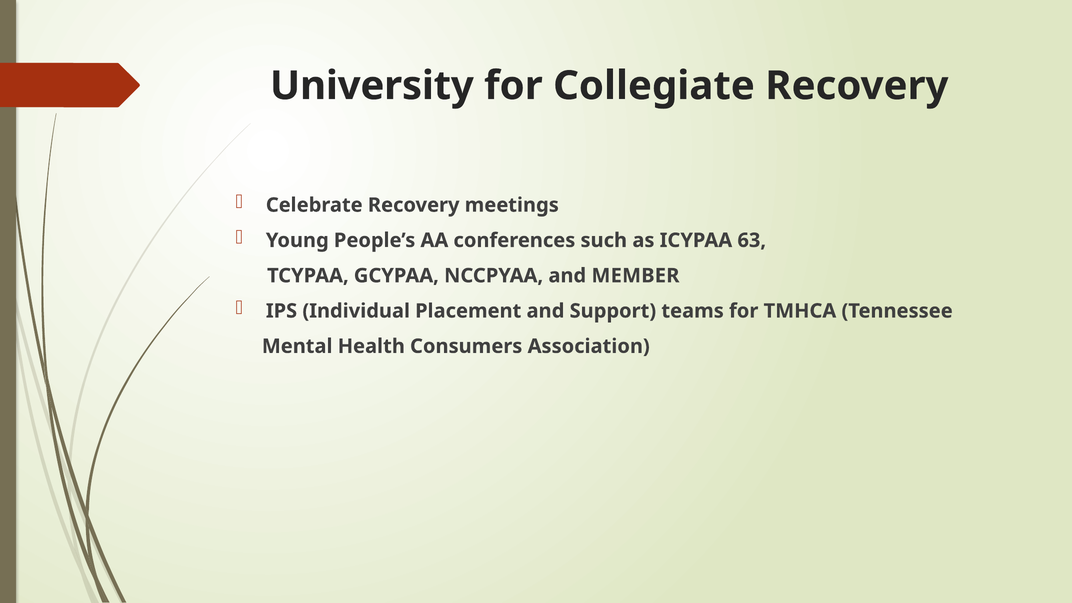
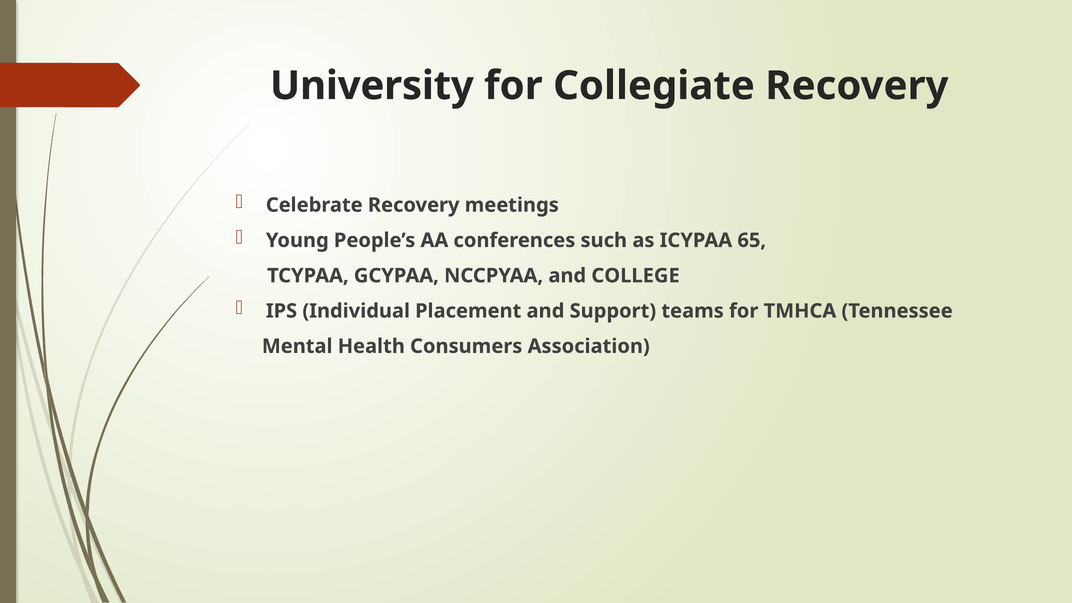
63: 63 -> 65 (752, 240)
MEMBER: MEMBER -> COLLEGE (636, 276)
